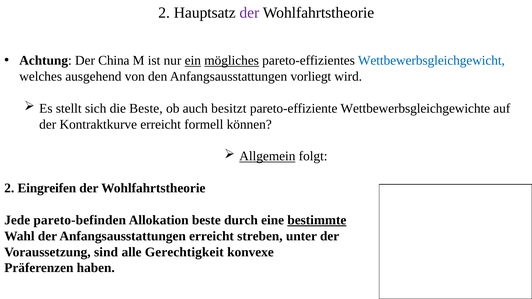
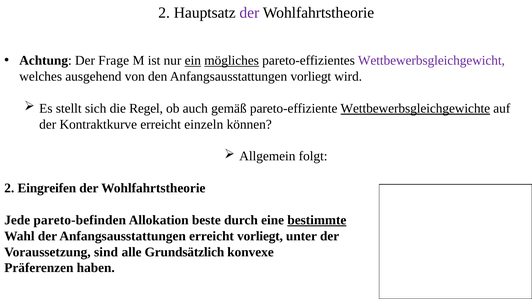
China: China -> Frage (114, 61)
Wettbewerbsgleichgewicht colour: blue -> purple (431, 61)
die Beste: Beste -> Regel (146, 109)
besitzt: besitzt -> gemäß (229, 109)
Wettbewerbsgleichgewichte underline: none -> present (415, 109)
formell: formell -> einzeln (204, 124)
Allgemein underline: present -> none (267, 156)
erreicht streben: streben -> vorliegt (260, 236)
Gerechtigkeit: Gerechtigkeit -> Grundsätzlich (184, 252)
